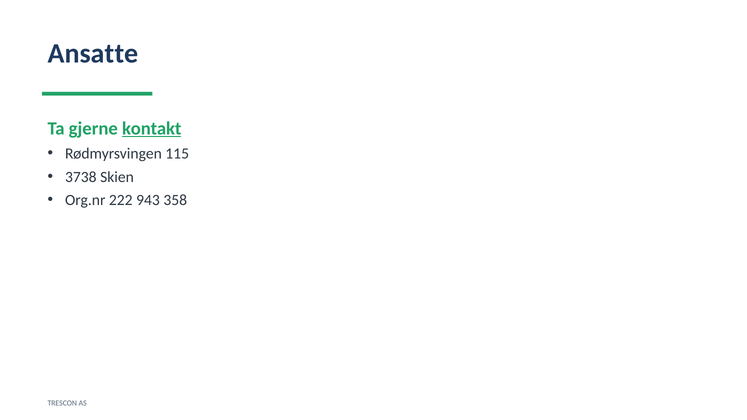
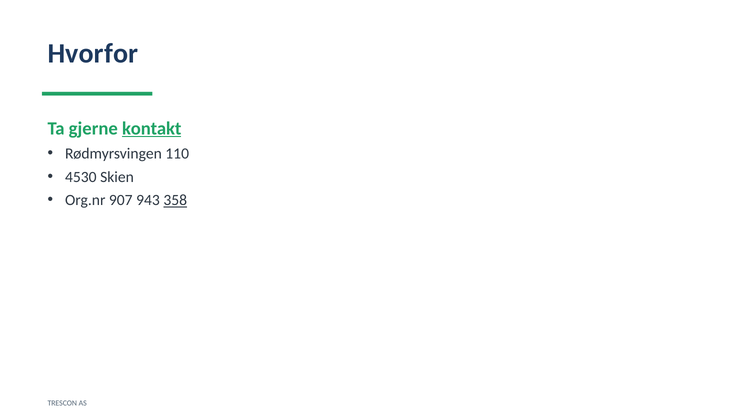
Ansatte: Ansatte -> Hvorfor (93, 53)
115: 115 -> 110 (177, 154)
3738: 3738 -> 4530 (81, 177)
222: 222 -> 907 (121, 200)
358 underline: none -> present (175, 200)
